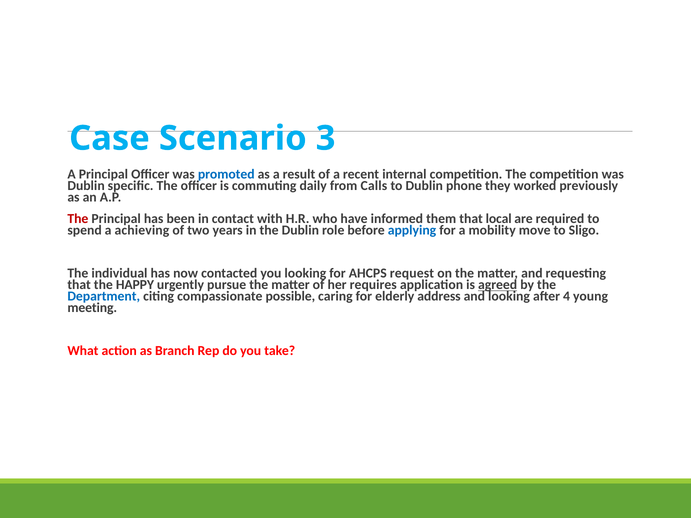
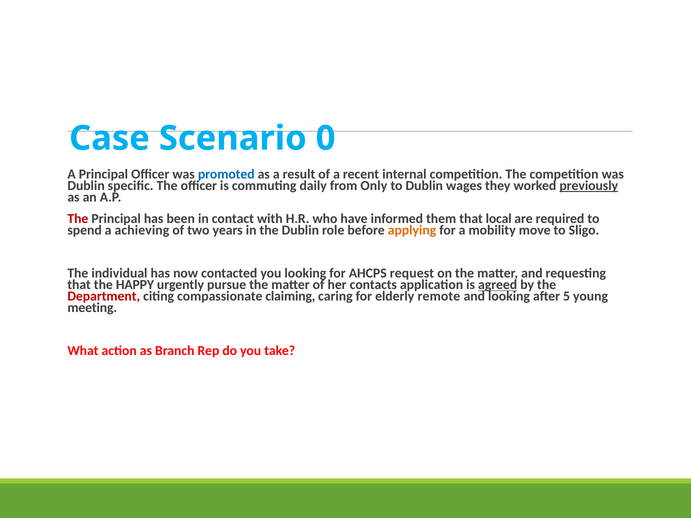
3: 3 -> 0 (326, 138)
Calls: Calls -> Only (374, 186)
phone: phone -> wages (464, 186)
previously underline: none -> present (589, 186)
applying colour: blue -> orange (412, 230)
requires: requires -> contacts (373, 285)
Department colour: blue -> red (104, 296)
possible: possible -> claiming (290, 296)
address: address -> remote (439, 296)
4: 4 -> 5 (567, 296)
